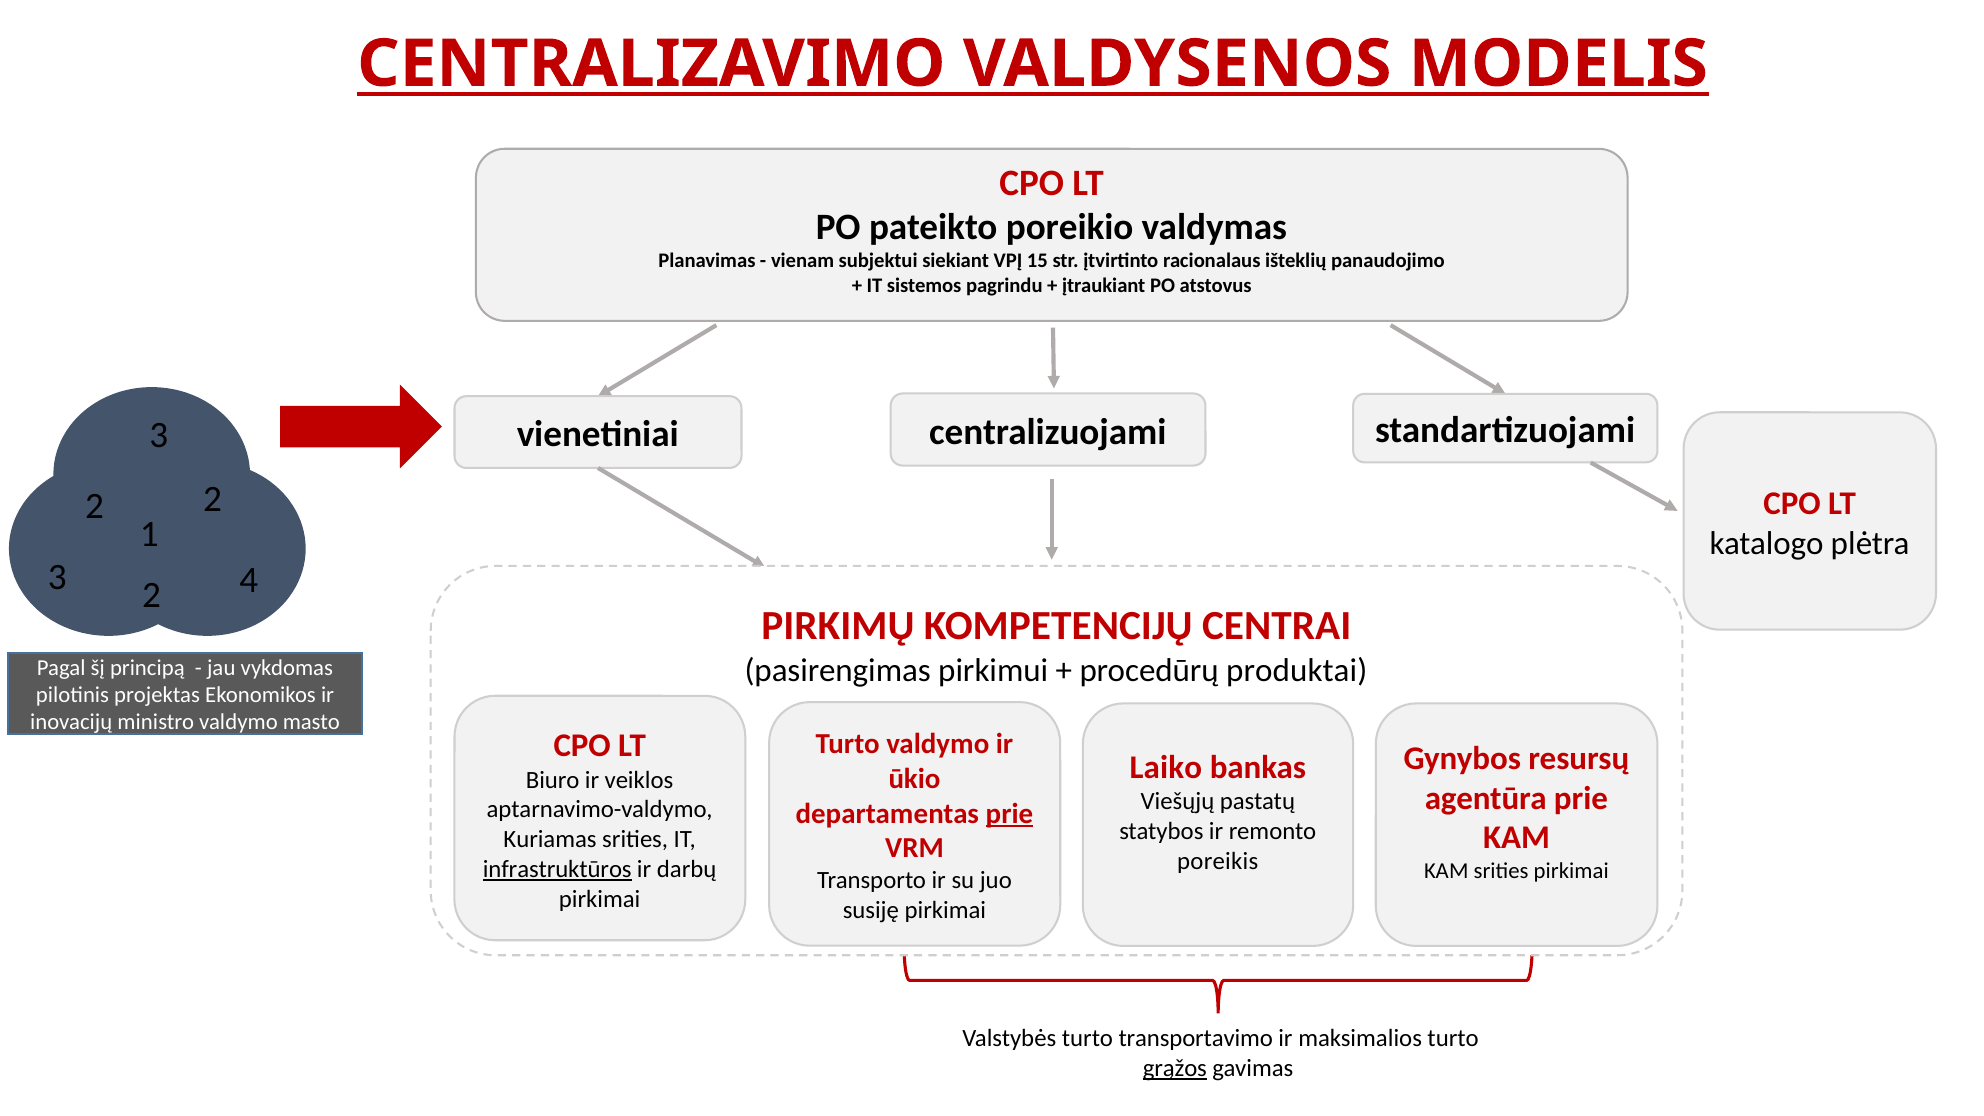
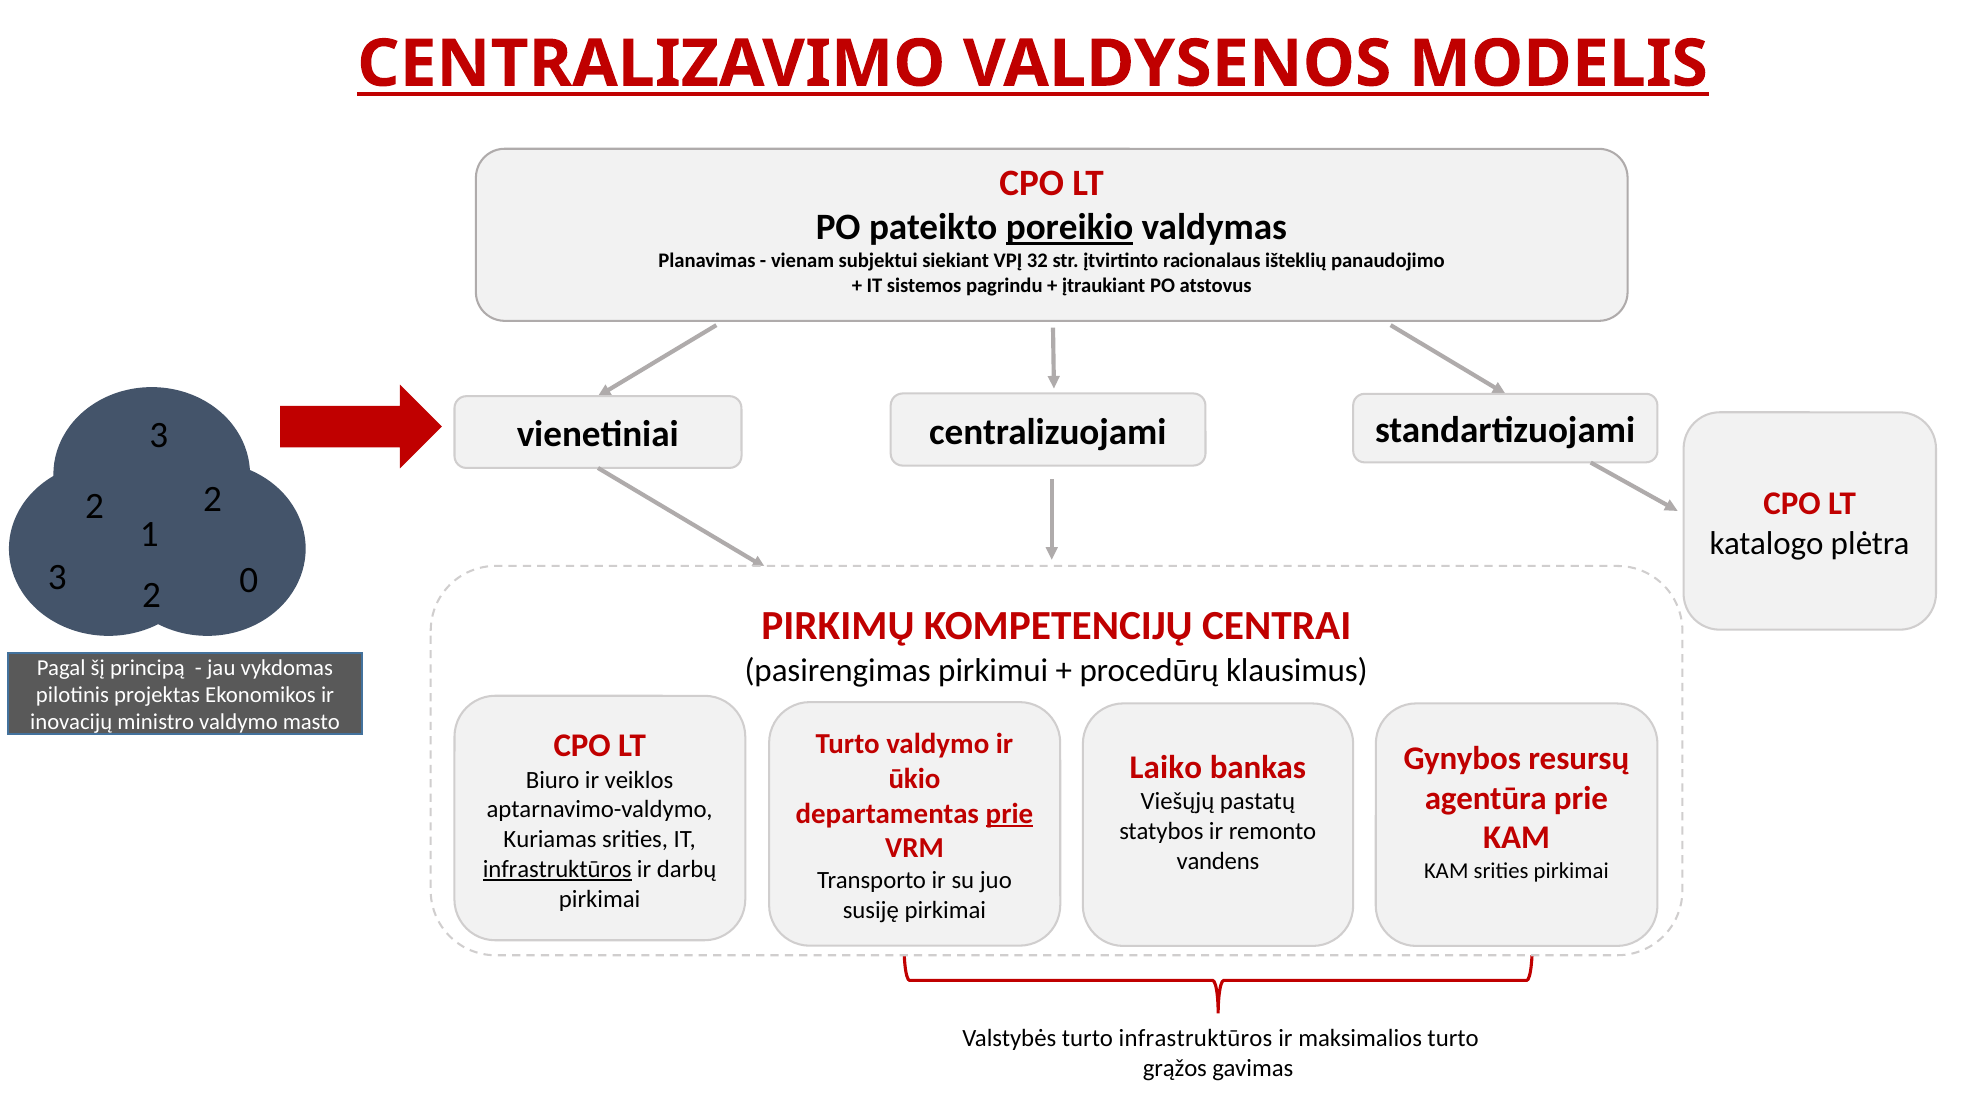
poreikio underline: none -> present (1070, 227)
15: 15 -> 32 (1037, 261)
4: 4 -> 0 (249, 581)
produktai: produktai -> klausimus (1297, 670)
poreikis: poreikis -> vandens (1218, 861)
turto transportavimo: transportavimo -> infrastruktūros (1196, 1039)
grąžos underline: present -> none (1175, 1068)
